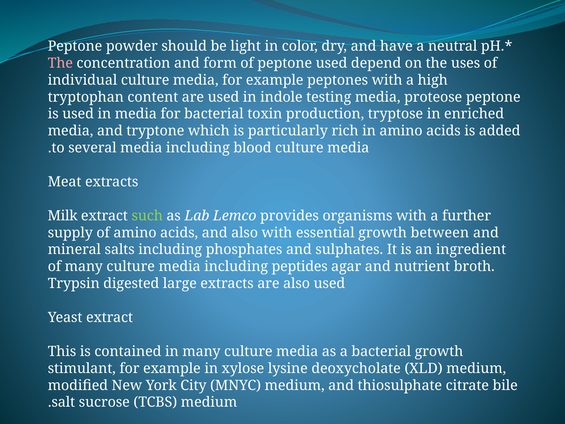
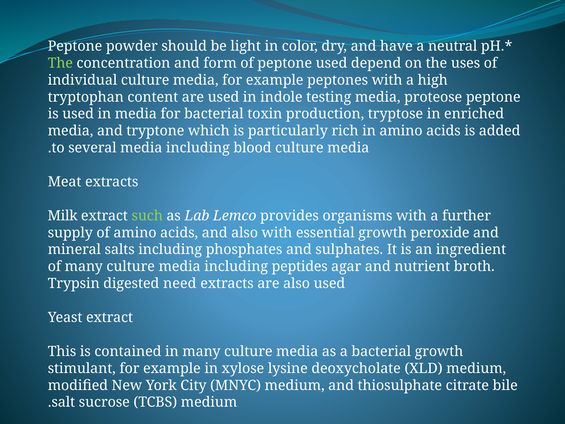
The colour: pink -> light green (60, 63)
between: between -> peroxide (440, 233)
large: large -> need (180, 283)
